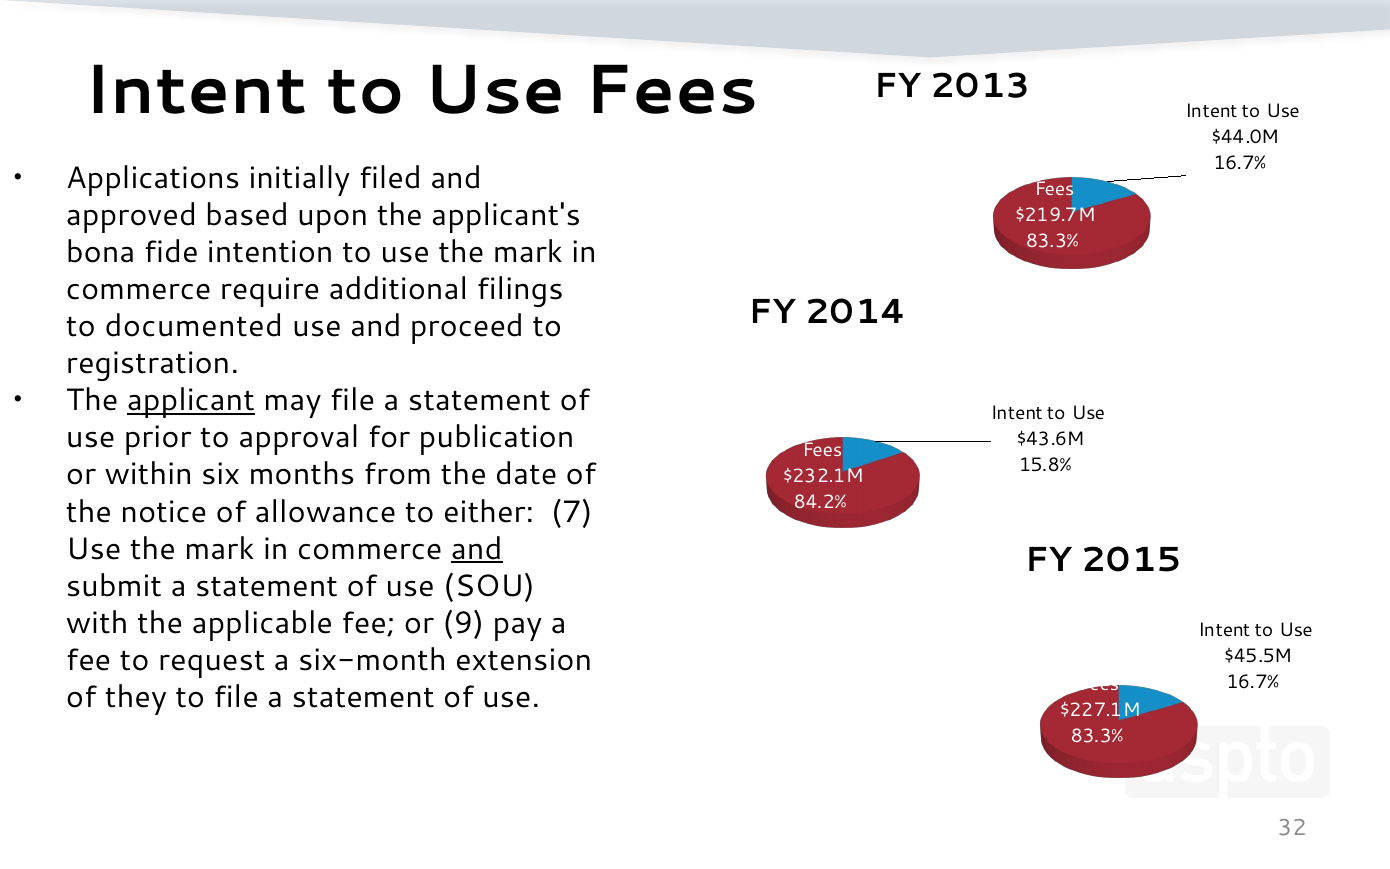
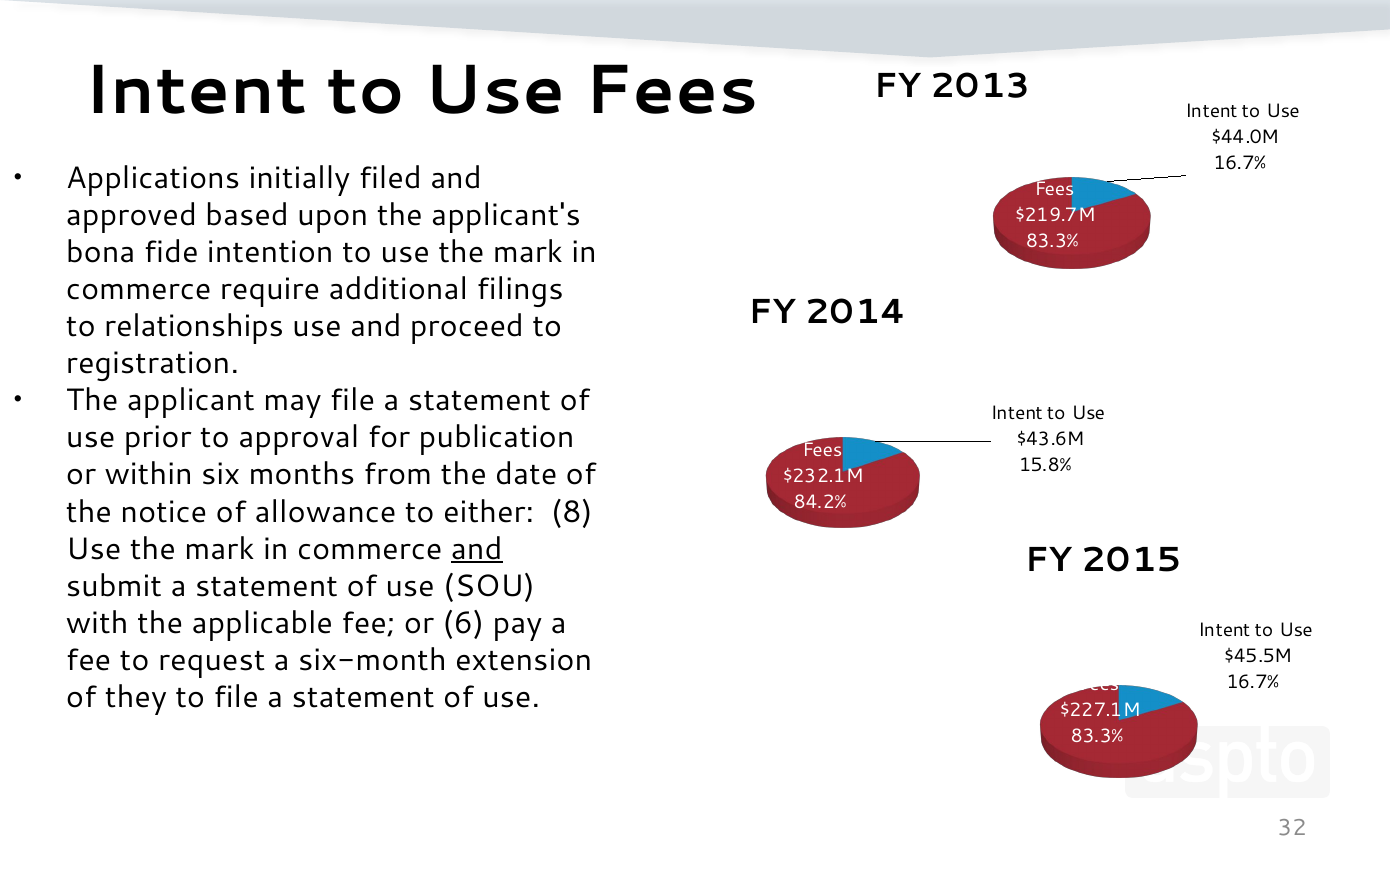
documented: documented -> relationships (194, 326)
applicant underline: present -> none (191, 401)
7: 7 -> 8 (572, 512)
9: 9 -> 6 (463, 623)
